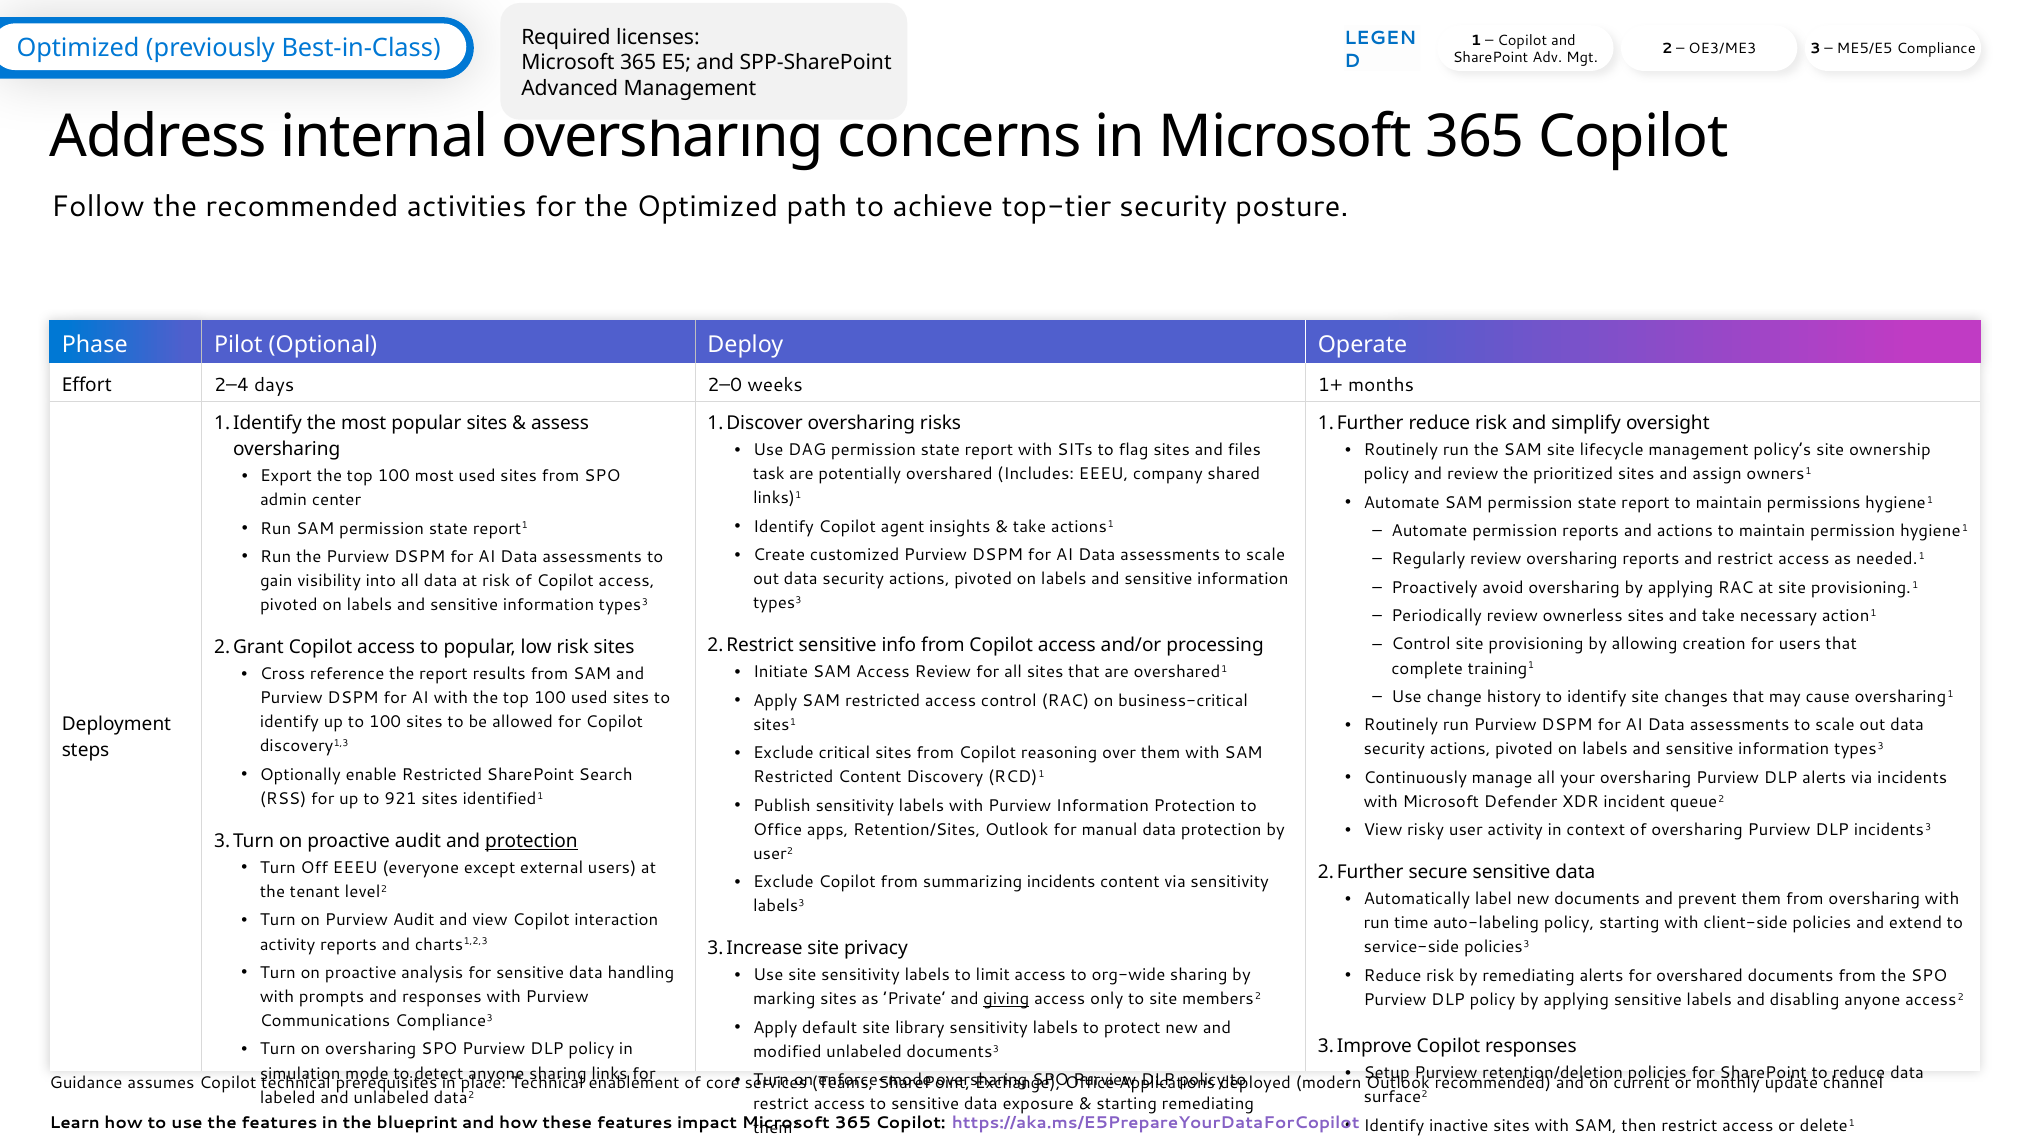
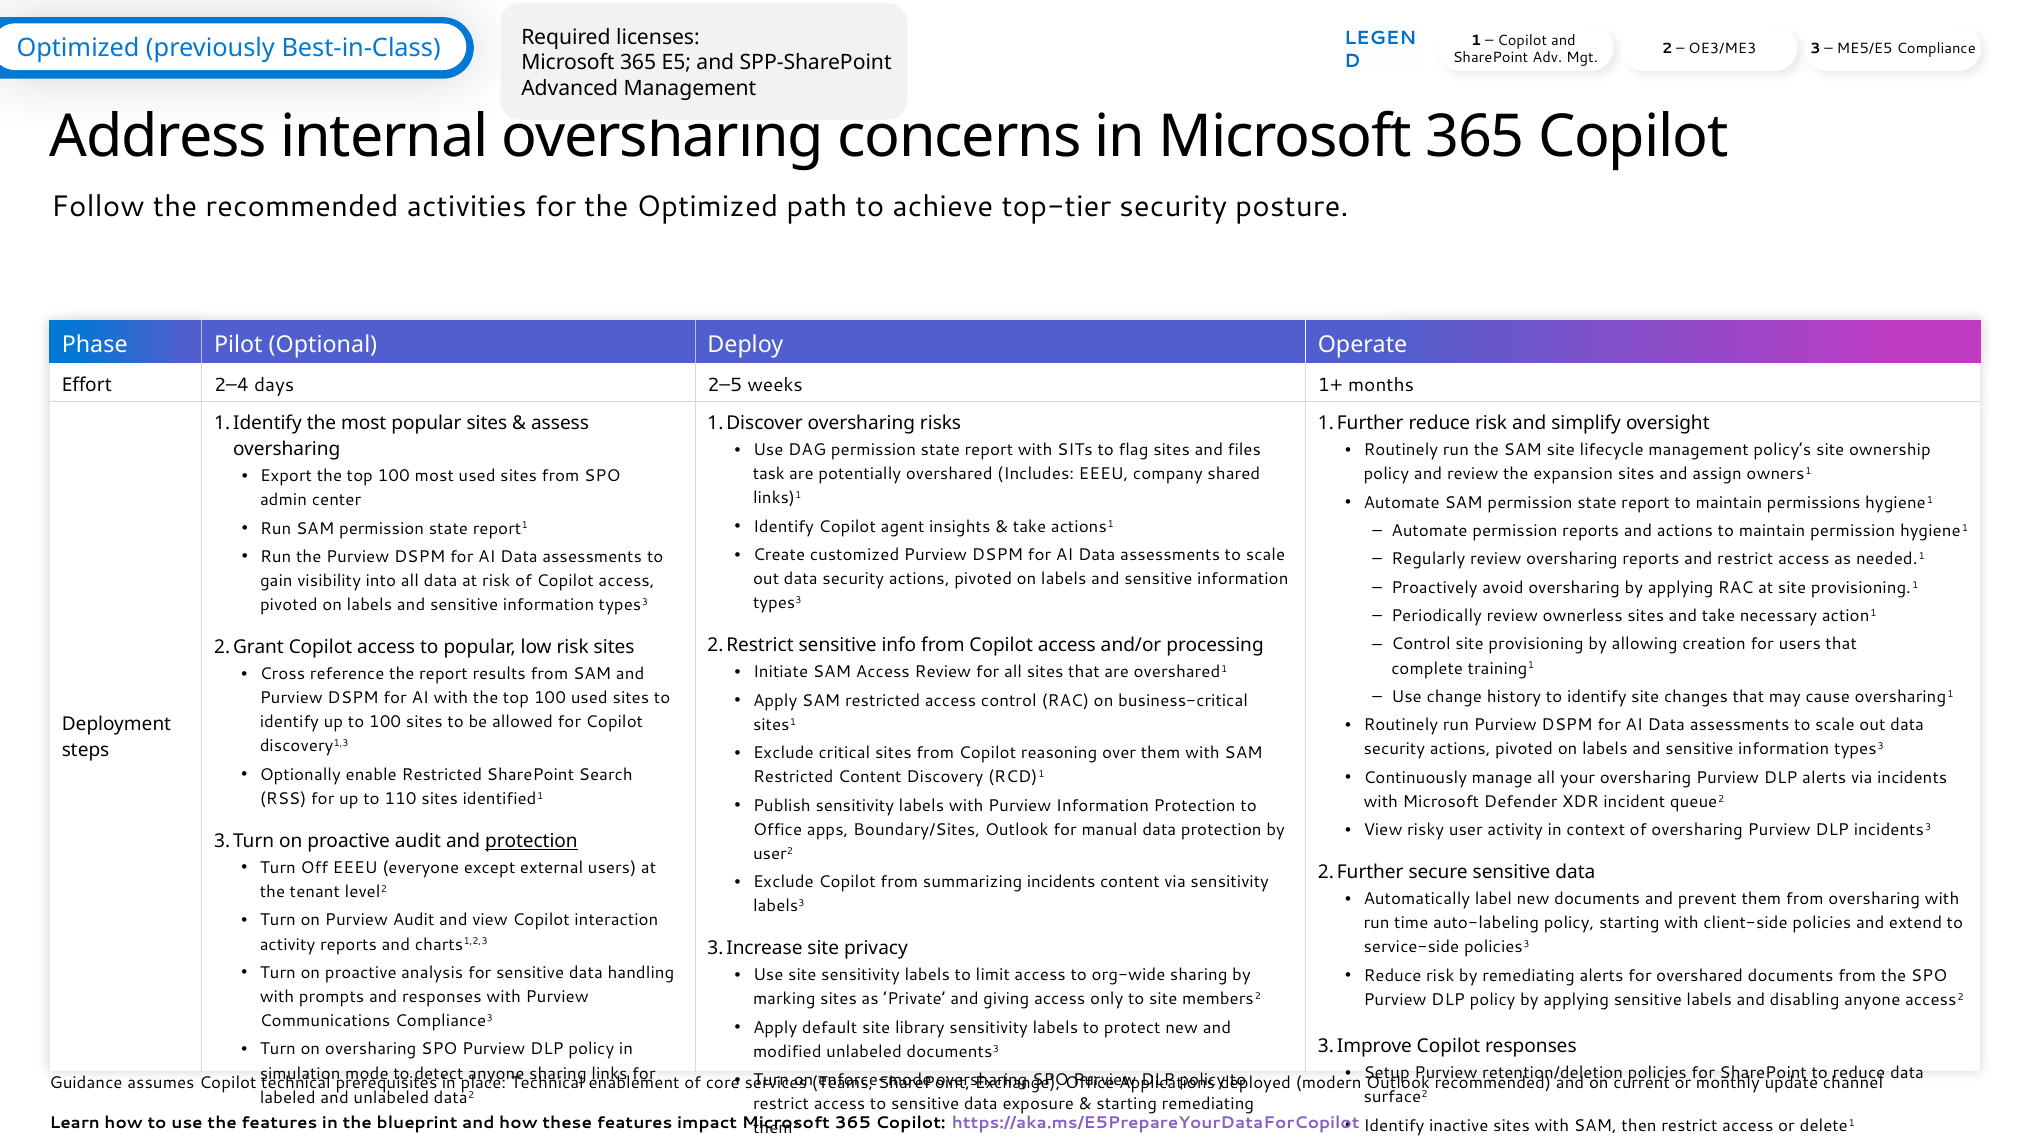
2–0: 2–0 -> 2–5 (725, 385)
prioritized: prioritized -> expansion (1573, 474)
921: 921 -> 110 (400, 799)
Retention/Sites: Retention/Sites -> Boundary/Sites (917, 830)
giving underline: present -> none (1006, 999)
